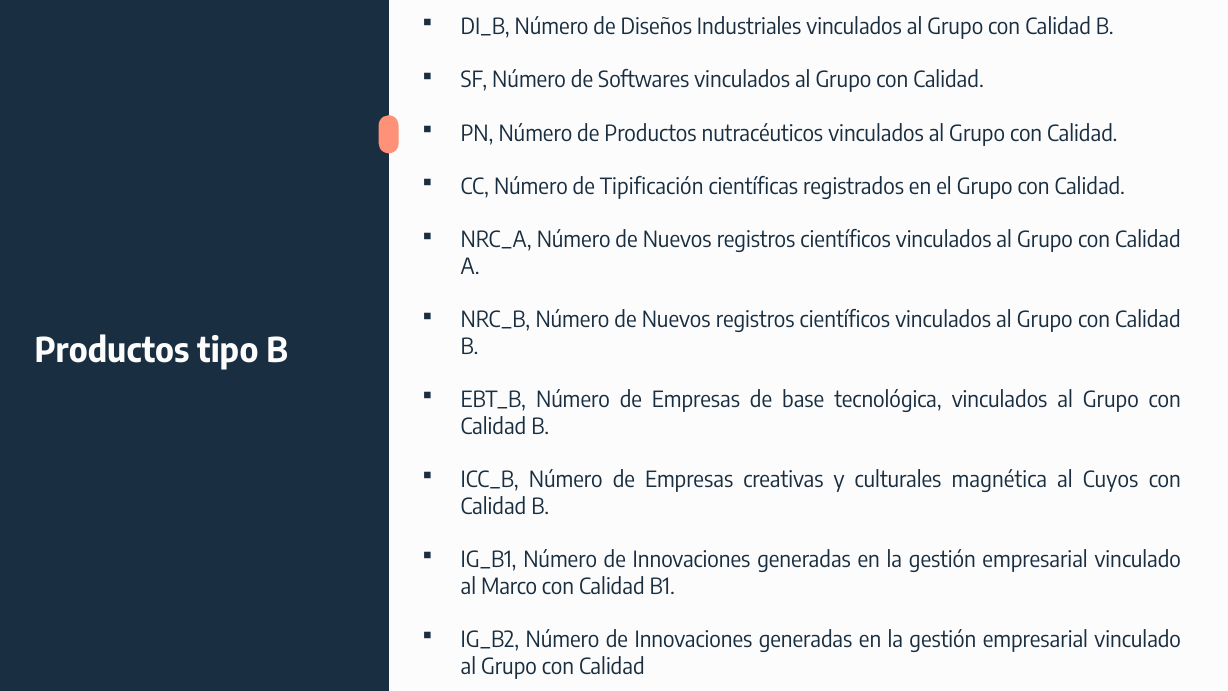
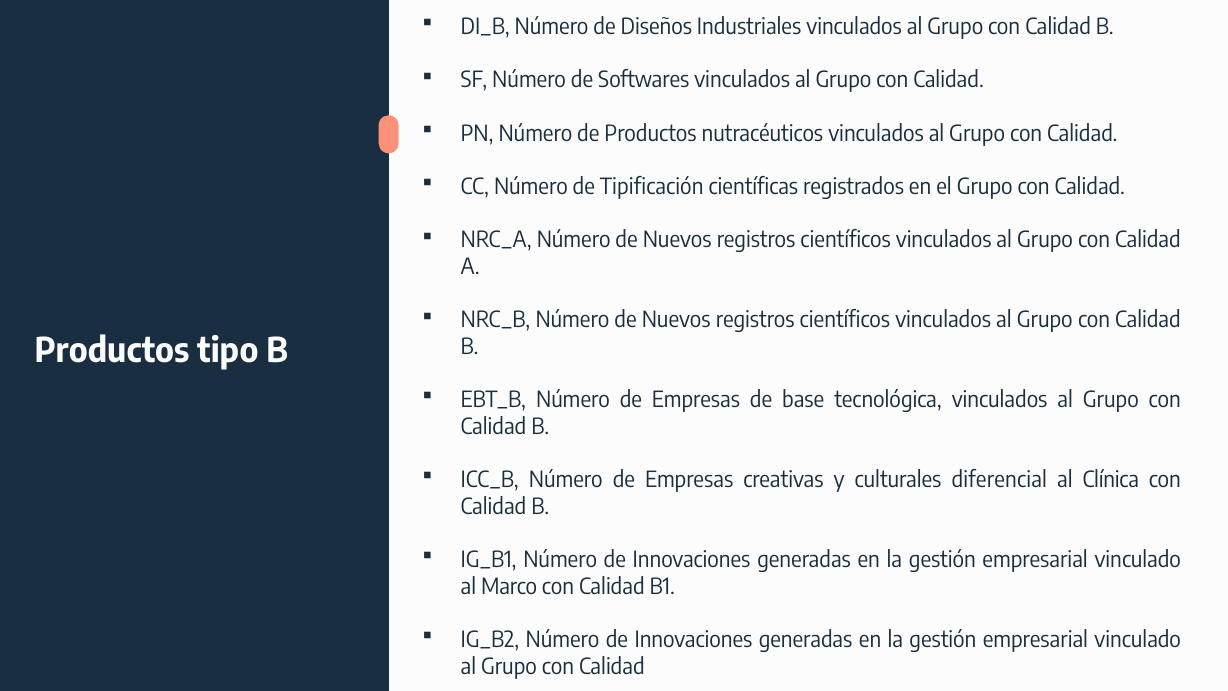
magnética: magnética -> diferencial (999, 480)
Cuyos: Cuyos -> Clínica (1111, 480)
